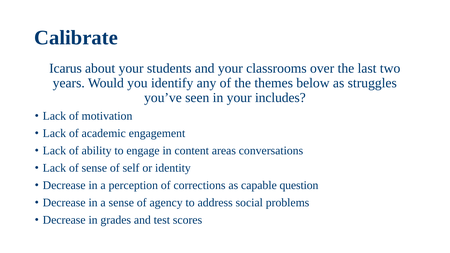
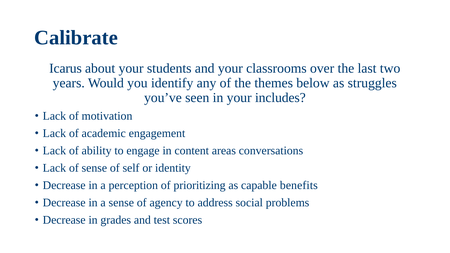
corrections: corrections -> prioritizing (200, 186)
question: question -> benefits (299, 186)
